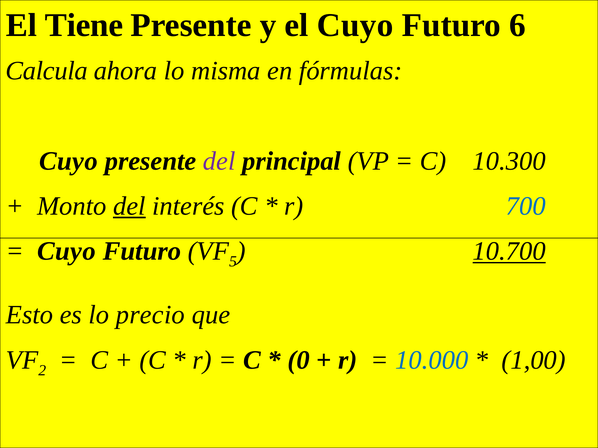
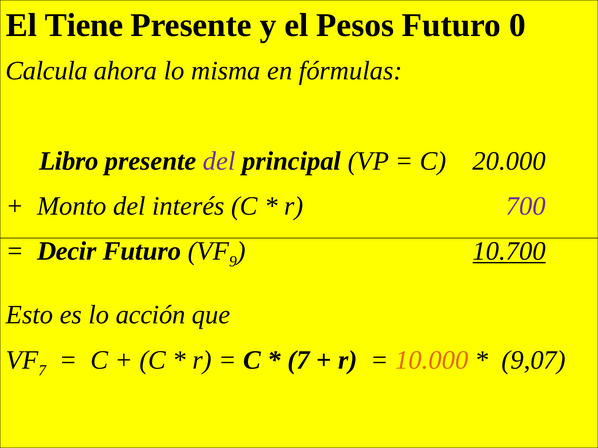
el Cuyo: Cuyo -> Pesos (355, 25)
6: 6 -> 0 (517, 25)
Cuyo: Cuyo -> Libro (69, 161)
10.300: 10.300 -> 20.000 (509, 161)
del underline: present -> none (129, 206)
700 colour: blue -> purple (526, 206)
Cuyo: Cuyo -> Decir (67, 251)
5: 5 -> 9 (233, 262)
precio: precio -> acción (151, 315)
2: 2 -> 7 (42, 371)
0: 0 -> 7 (299, 360)
10.000 colour: blue -> orange (432, 360)
1,00: 1,00 -> 9,07 (534, 360)
